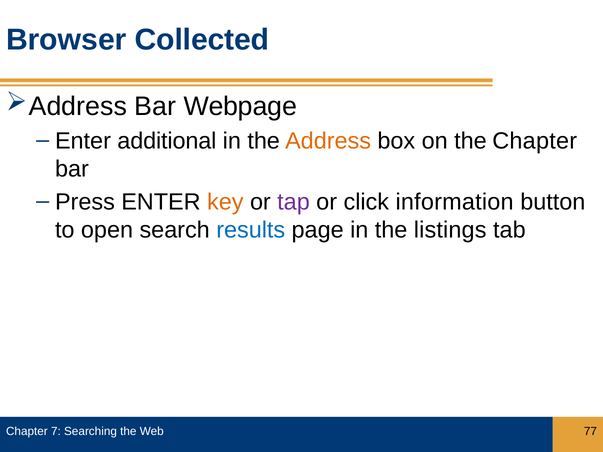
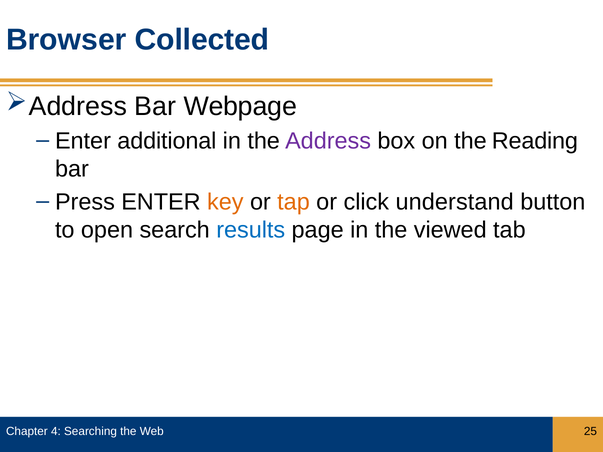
Address colour: orange -> purple (328, 141)
the Chapter: Chapter -> Reading (535, 141)
tap colour: purple -> orange (294, 202)
information: information -> understand (455, 202)
listings: listings -> viewed (450, 230)
7: 7 -> 4 (56, 432)
77: 77 -> 25 (590, 432)
